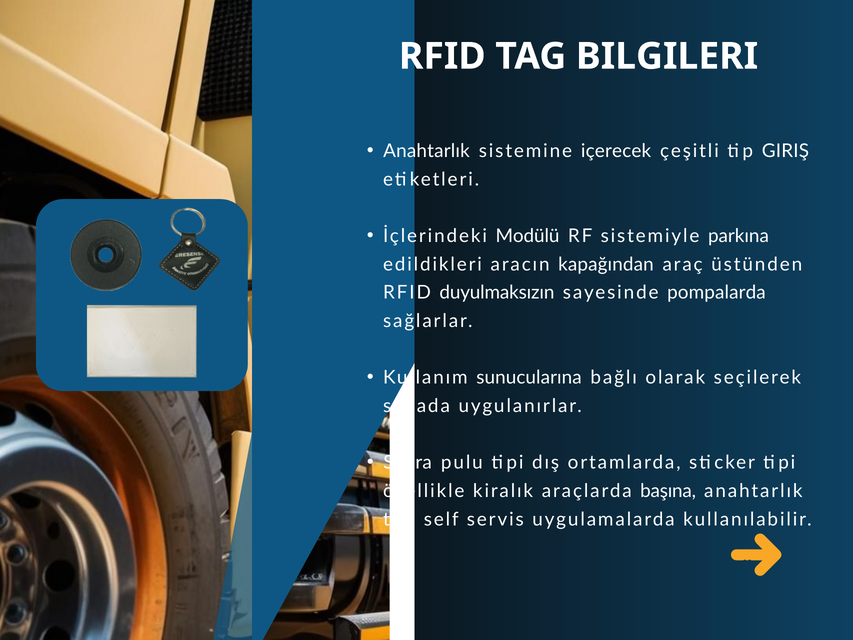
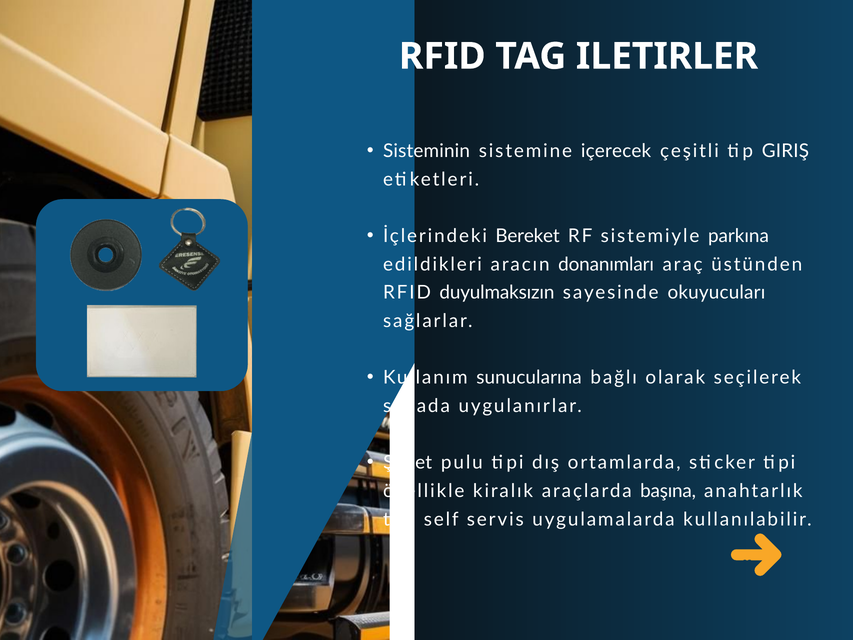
BILGILERI: BILGILERI -> ILETIRLER (667, 56)
Anahtarlık: Anahtarlık -> Sisteminin (427, 151)
Modülü: Modülü -> Bereket (528, 236)
kapağından: kapağından -> donanımları (606, 264)
pompalarda: pompalarda -> okuyucuları (716, 293)
Sonra: Sonra -> Şirket (408, 462)
